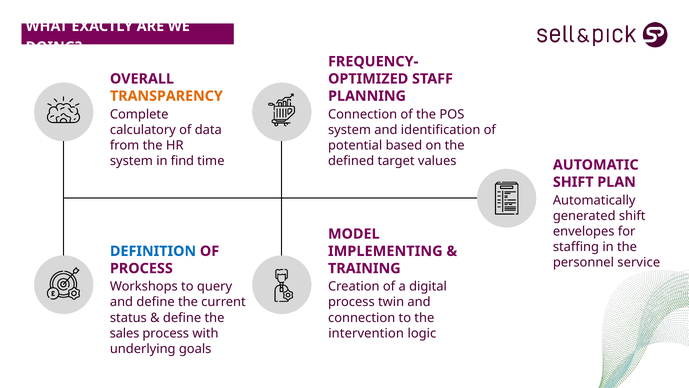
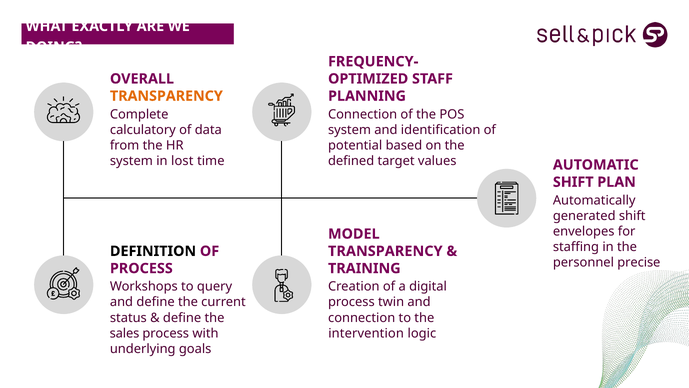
find: find -> lost (182, 161)
DEFINITION colour: blue -> black (153, 251)
IMPLEMENTING: IMPLEMENTING -> TRANSPARENCY (385, 251)
service: service -> precise (639, 262)
